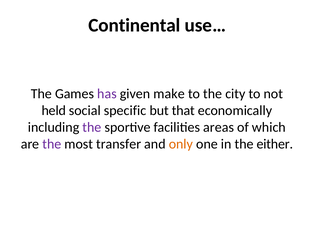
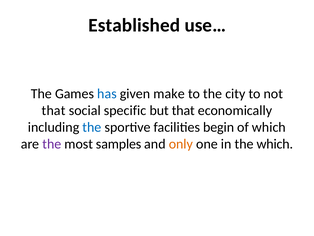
Continental: Continental -> Established (134, 25)
has colour: purple -> blue (107, 94)
held: held -> that (54, 110)
the colour: purple -> blue (92, 127)
areas: areas -> begin (219, 127)
transfer: transfer -> samples (119, 144)
the either: either -> which (275, 144)
